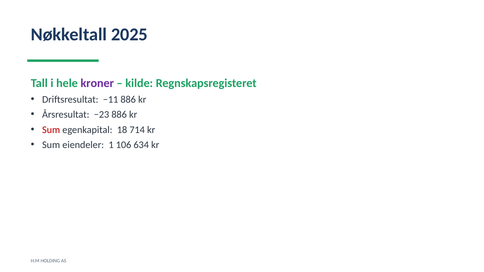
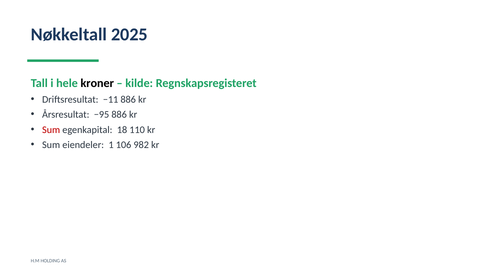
kroner colour: purple -> black (97, 83)
−23: −23 -> −95 (102, 115)
714: 714 -> 110 (137, 130)
634: 634 -> 982 (141, 145)
